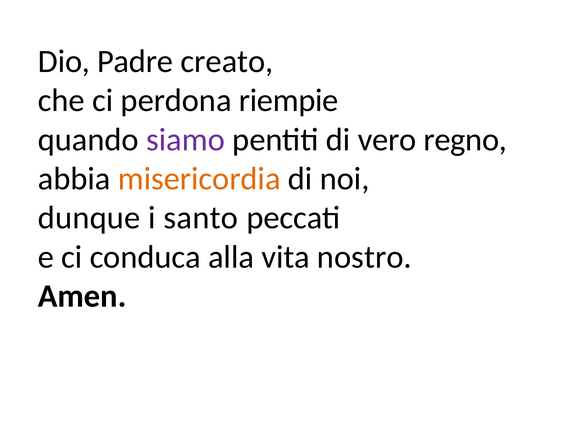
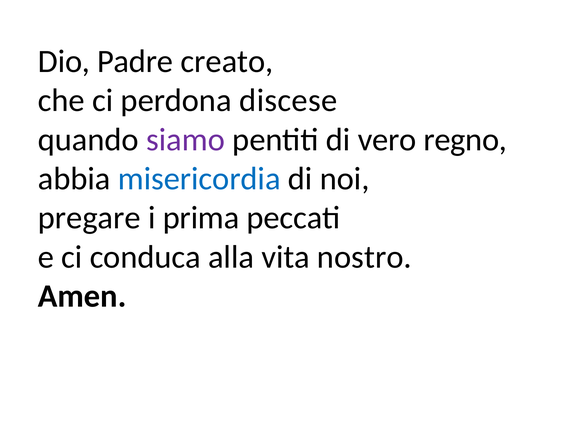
riempie: riempie -> discese (288, 100)
misericordia colour: orange -> blue (199, 179)
dunque: dunque -> pregare (89, 218)
santo: santo -> prima (201, 218)
